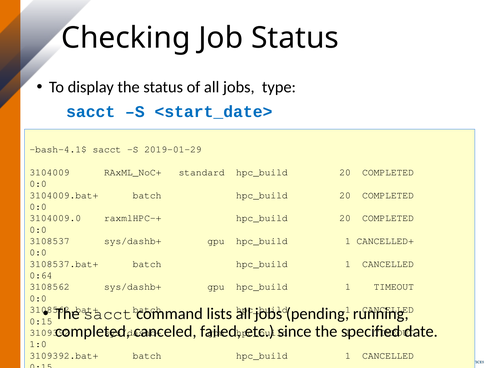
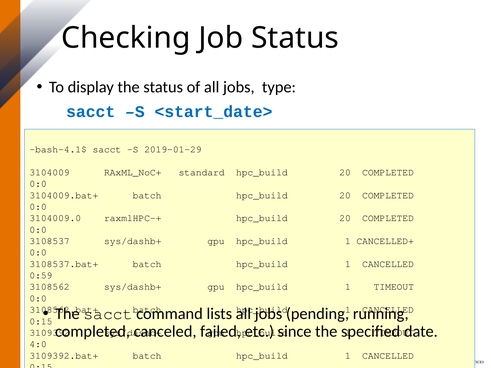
0:64: 0:64 -> 0:59 (41, 276)
1:0: 1:0 -> 4:0 (38, 344)
